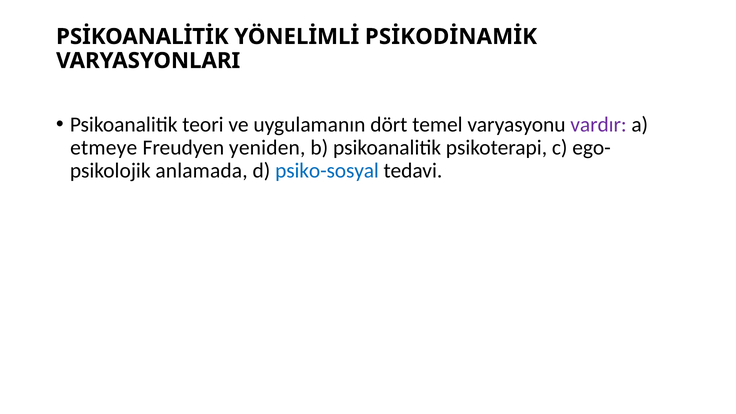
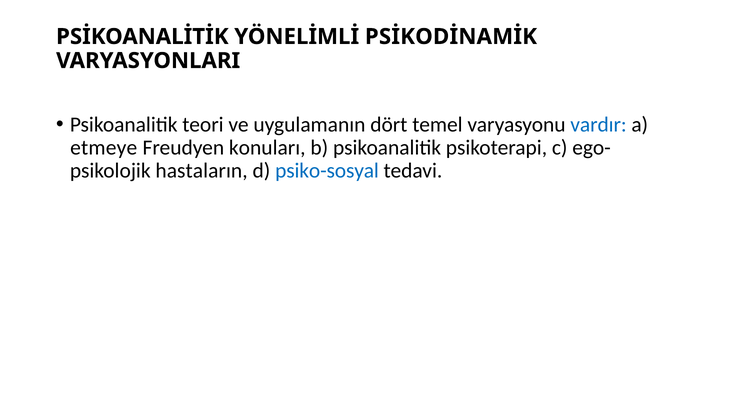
vardır colour: purple -> blue (599, 124)
yeniden: yeniden -> konuları (267, 148)
anlamada: anlamada -> hastaların (202, 171)
